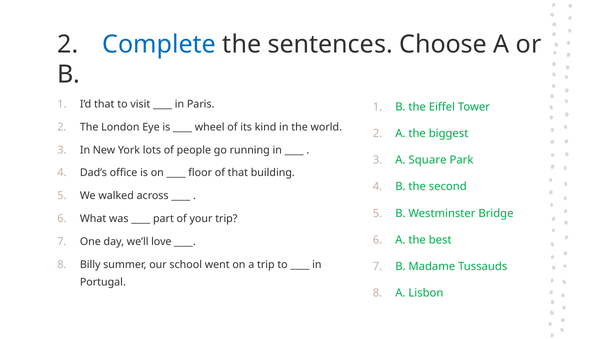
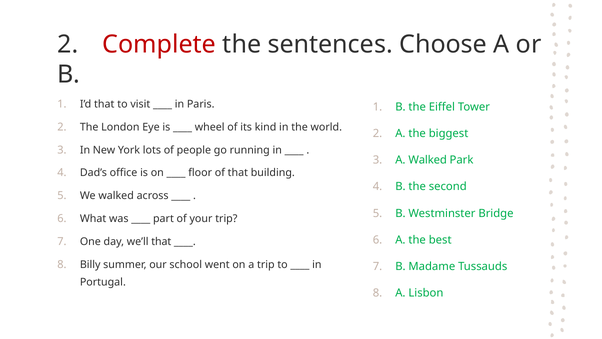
Complete colour: blue -> red (159, 44)
A Square: Square -> Walked (428, 160)
we’ll love: love -> that (161, 241)
